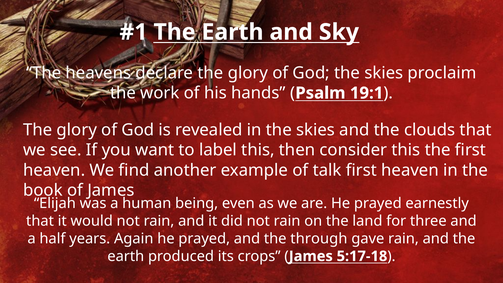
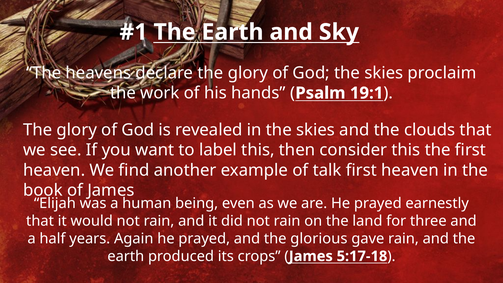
through: through -> glorious (319, 239)
